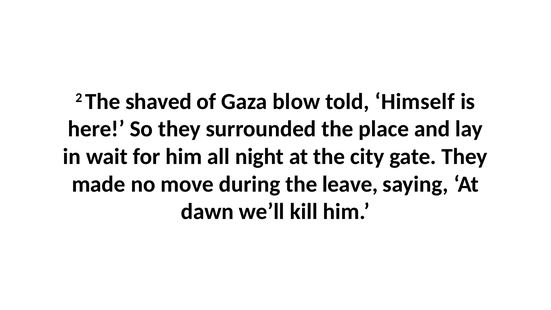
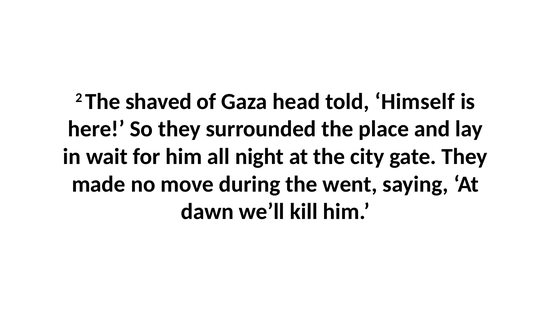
blow: blow -> head (296, 101)
leave: leave -> went (350, 184)
